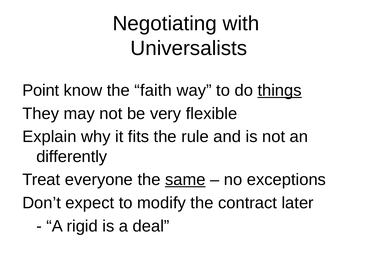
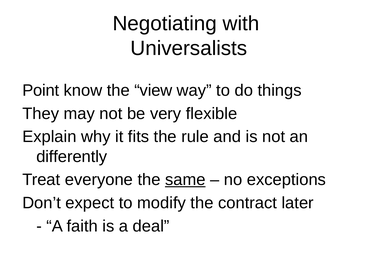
faith: faith -> view (153, 90)
things underline: present -> none (280, 90)
rigid: rigid -> faith (82, 226)
